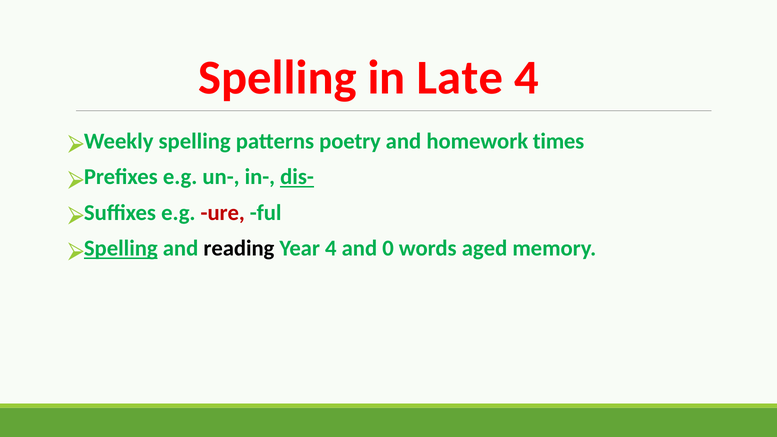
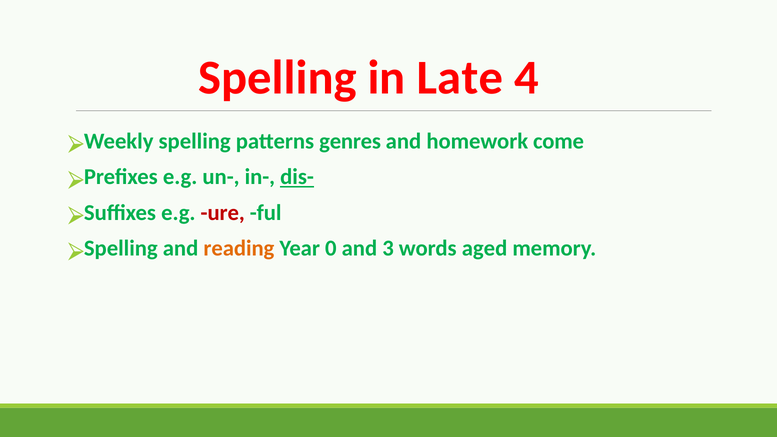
poetry: poetry -> genres (350, 141)
times: times -> come (559, 141)
Spelling underline: present -> none (121, 249)
reading colour: black -> orange (239, 249)
Year 4: 4 -> 0 (331, 249)
0: 0 -> 3 (388, 249)
